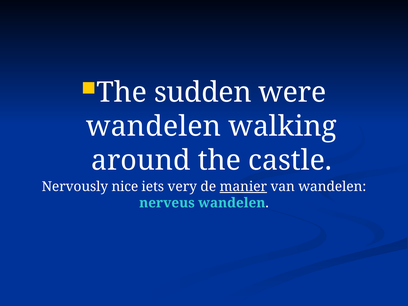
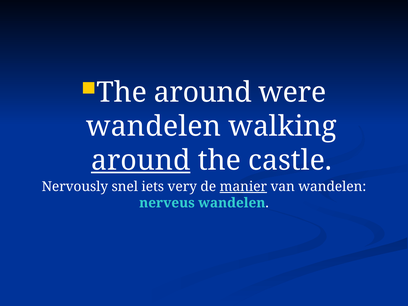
The sudden: sudden -> around (203, 92)
around underline: none -> present (141, 160)
nice: nice -> snel (125, 187)
